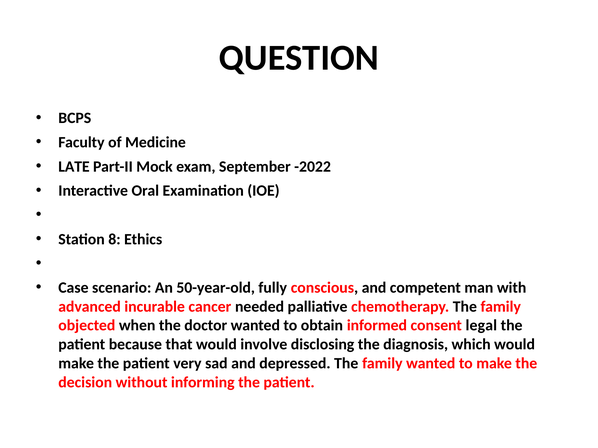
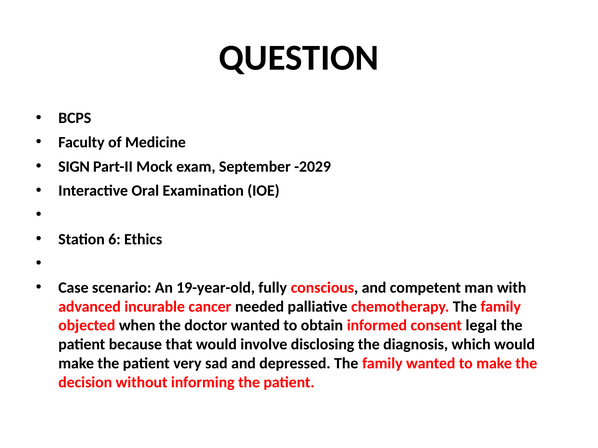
LATE: LATE -> SIGN (74, 167)
-2022: -2022 -> -2029 (313, 167)
8: 8 -> 6 (114, 239)
50-year-old: 50-year-old -> 19-year-old (216, 288)
